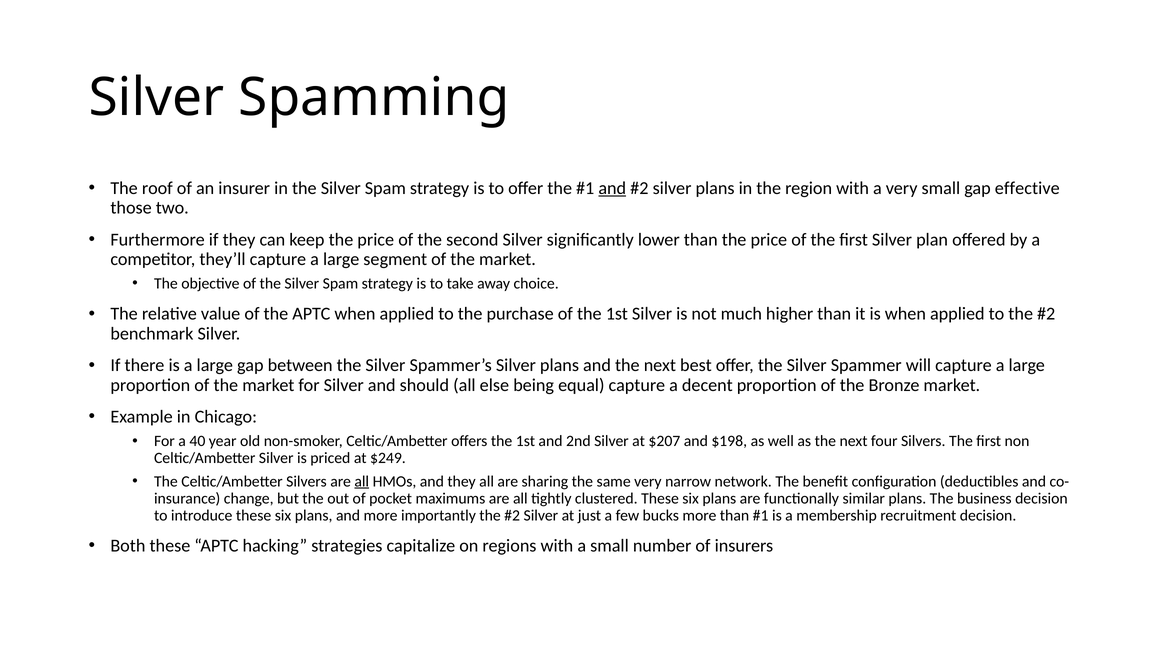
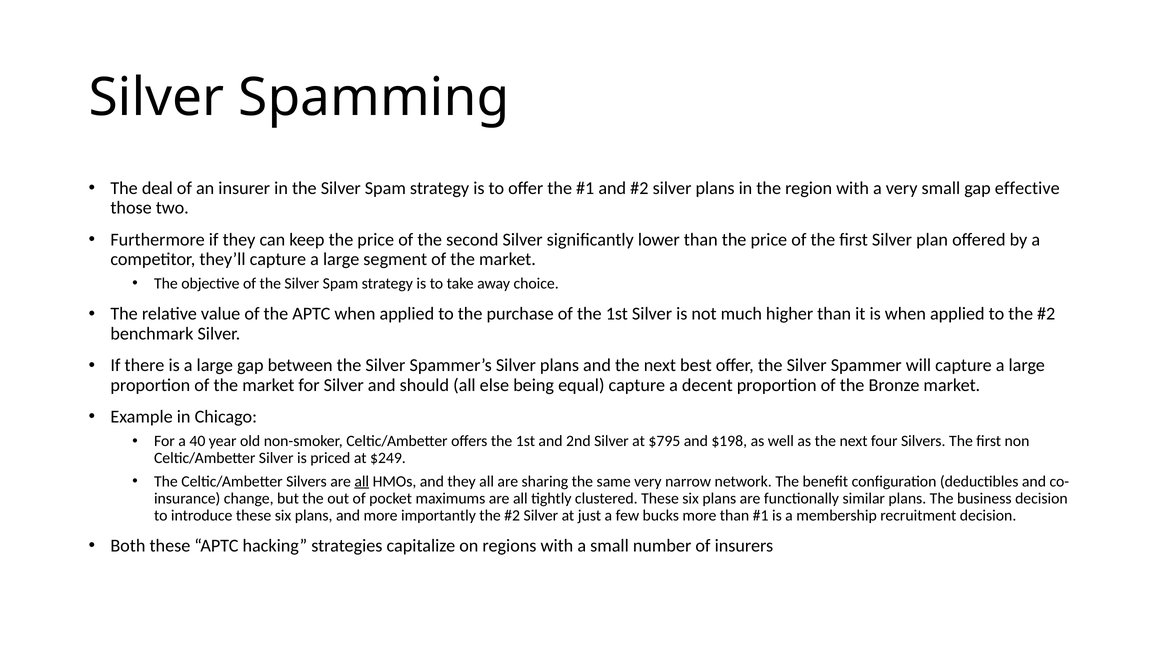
roof: roof -> deal (157, 188)
and underline: present -> none (612, 188)
$207: $207 -> $795 (664, 441)
